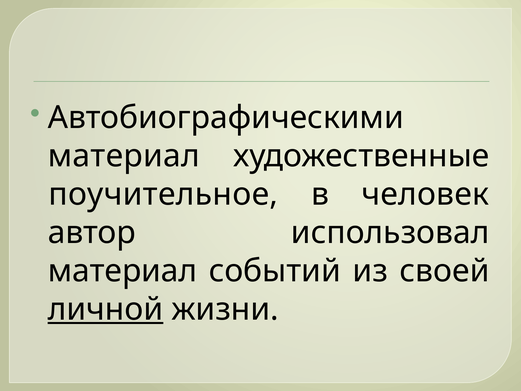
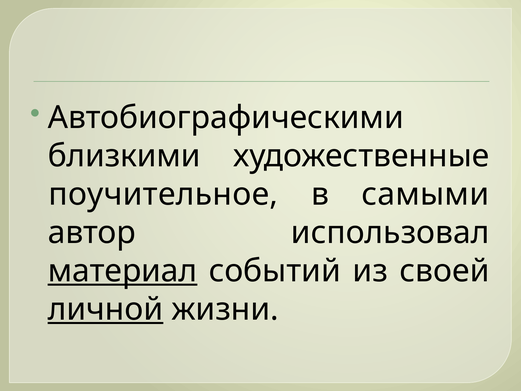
материал: материал -> близкими (124, 156)
человек: человек -> самыми (425, 194)
материал underline: none -> present (123, 271)
